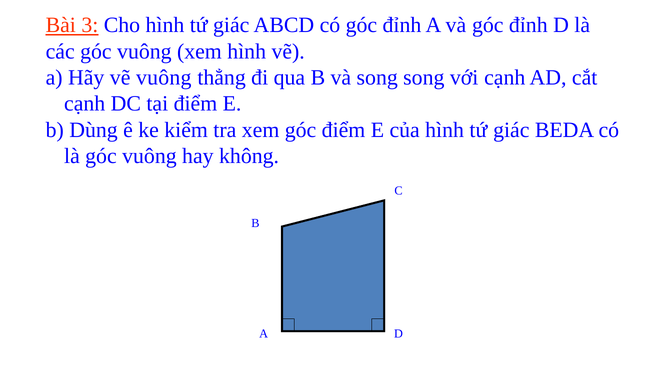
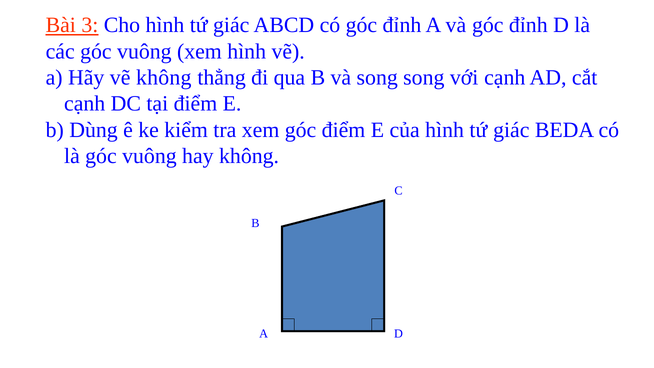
vẽ vuông: vuông -> không (164, 78)
